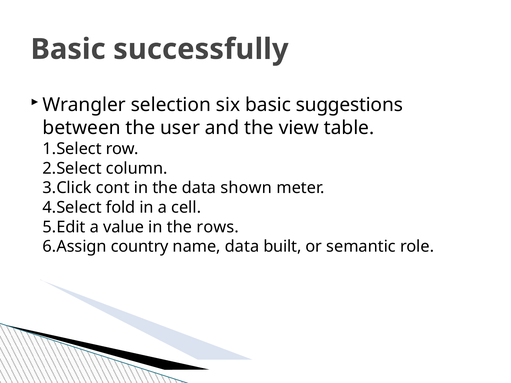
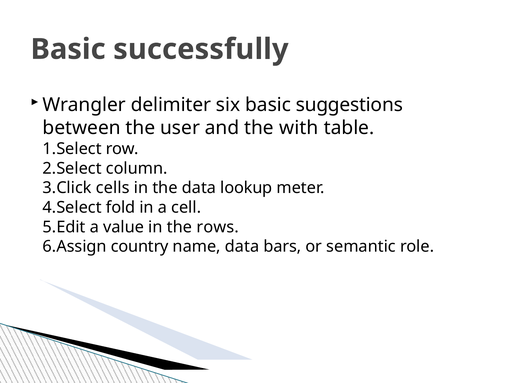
selection: selection -> delimiter (171, 105)
view: view -> with (299, 128)
cont: cont -> cells (113, 188)
shown: shown -> lookup (246, 188)
built: built -> bars (282, 247)
